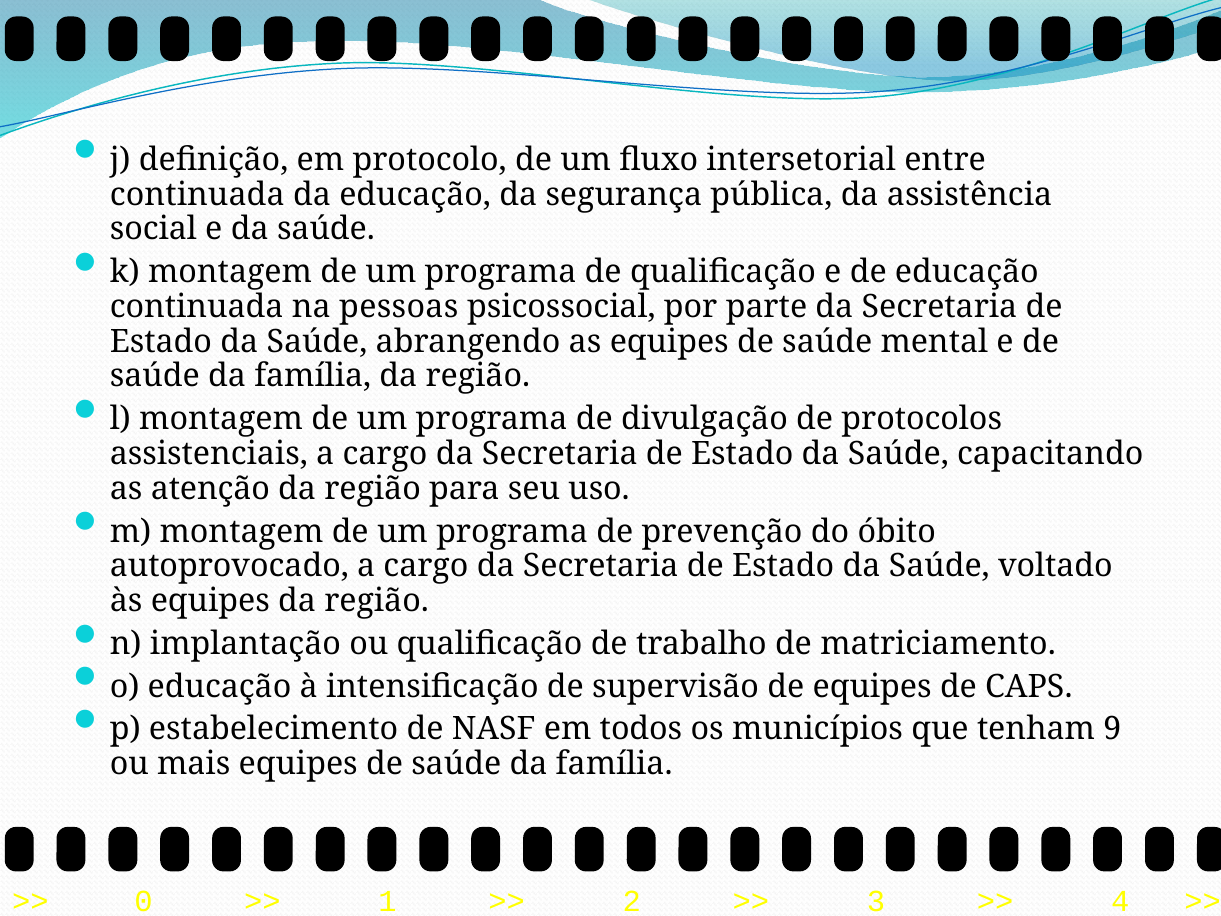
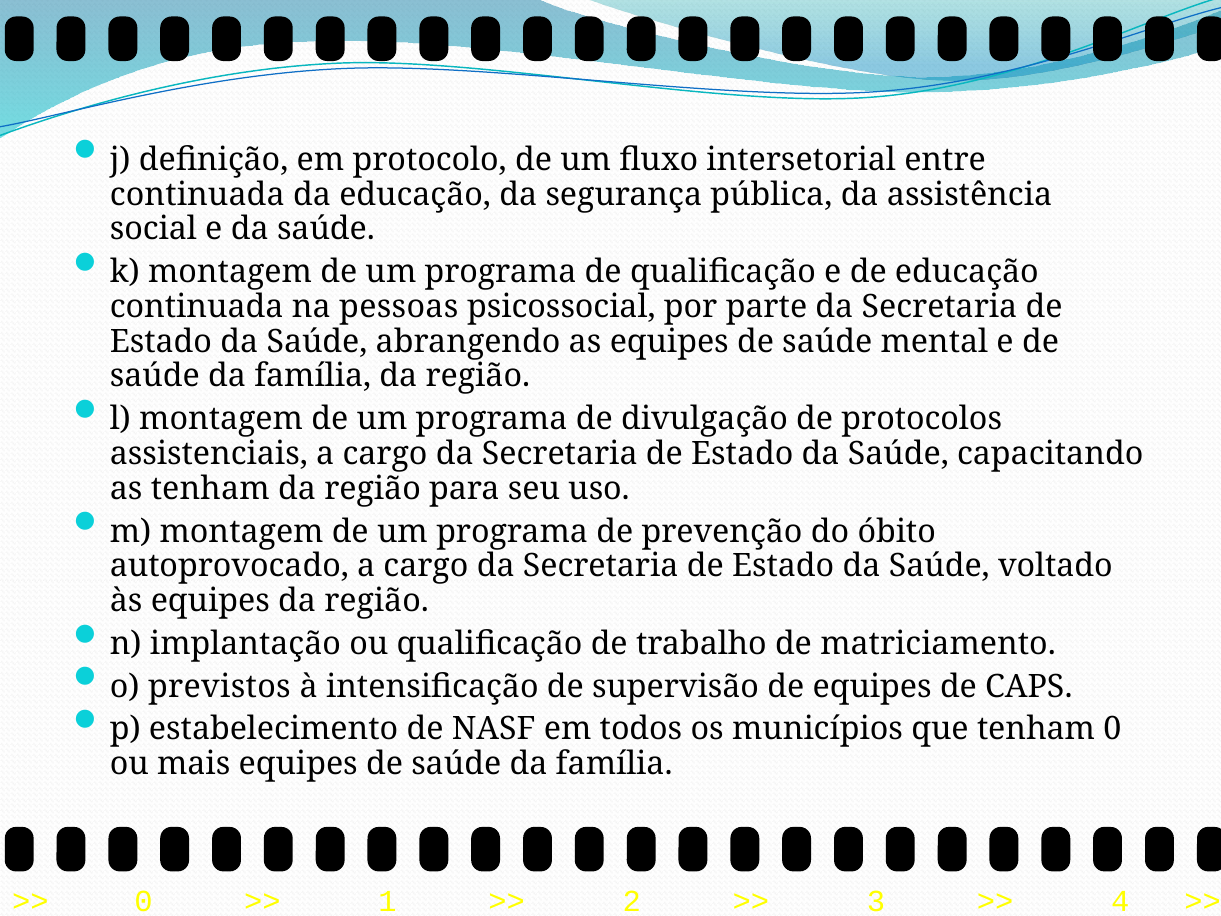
as atenção: atenção -> tenham (210, 489)
o educação: educação -> previstos (219, 686)
tenham 9: 9 -> 0 (1112, 729)
